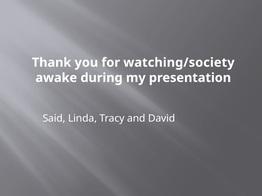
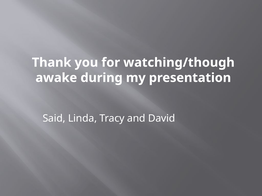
watching/society: watching/society -> watching/though (179, 63)
